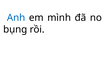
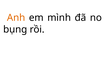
Anh colour: blue -> orange (16, 18)
